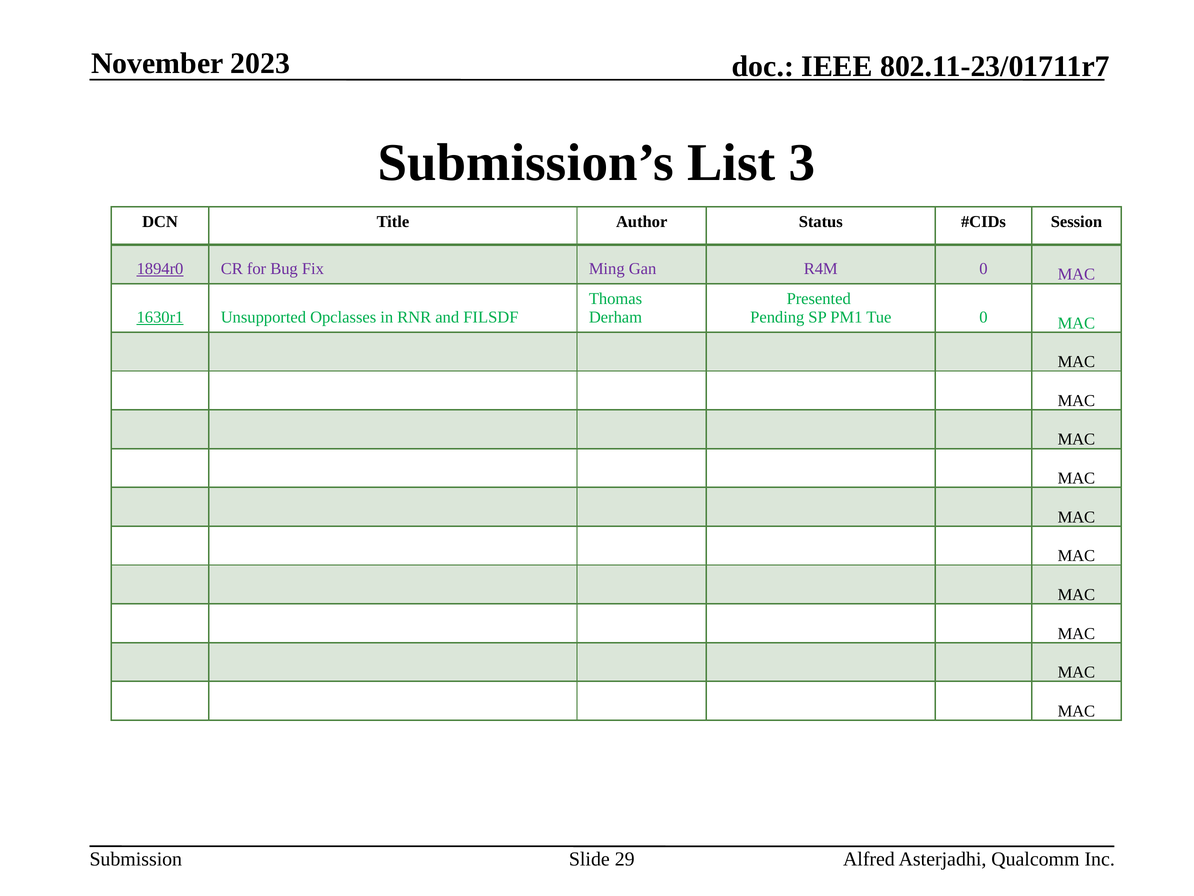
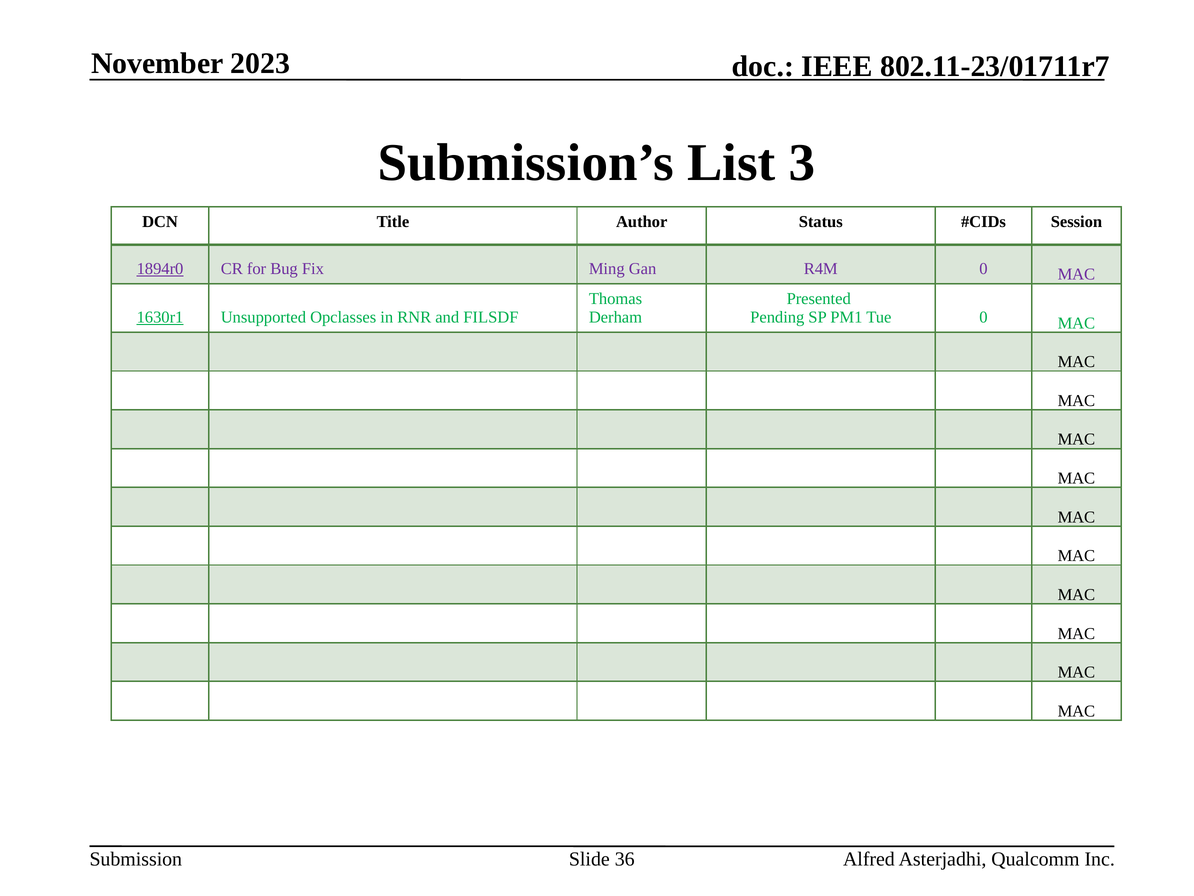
29: 29 -> 36 (625, 859)
